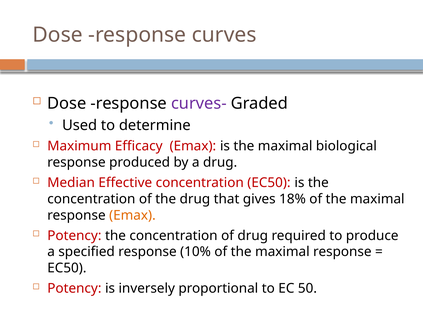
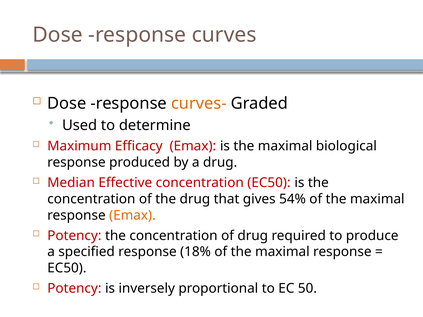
curves- colour: purple -> orange (199, 104)
18%: 18% -> 54% (292, 199)
10%: 10% -> 18% (196, 252)
